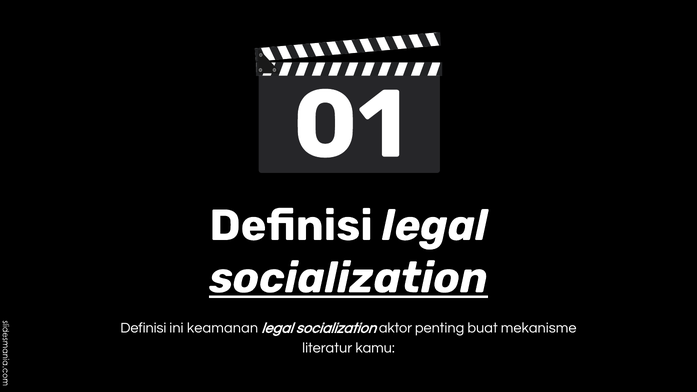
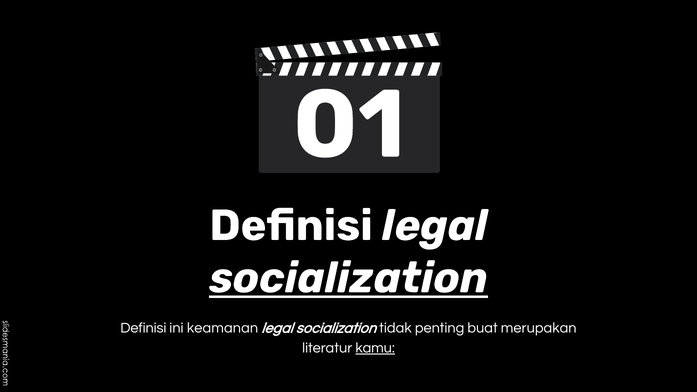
aktor: aktor -> tidak (395, 328)
mekanisme: mekanisme -> merupakan (539, 328)
kamu underline: none -> present (375, 348)
